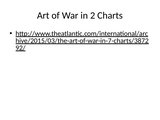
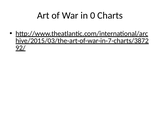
2: 2 -> 0 (93, 15)
